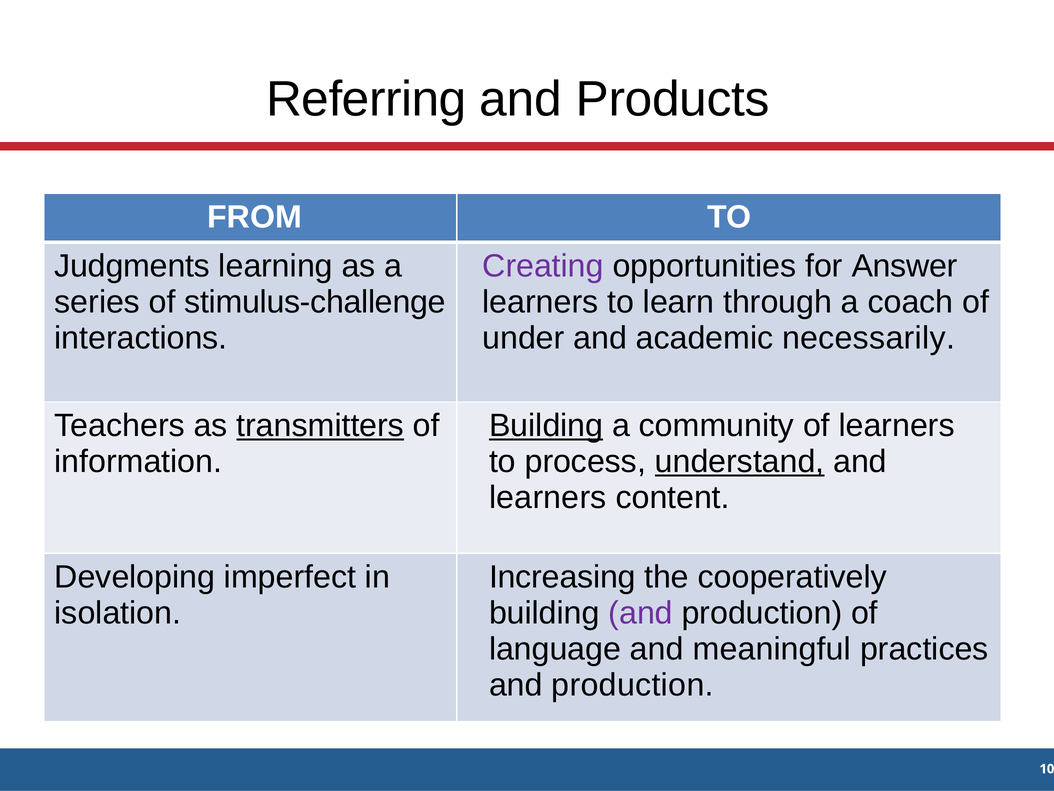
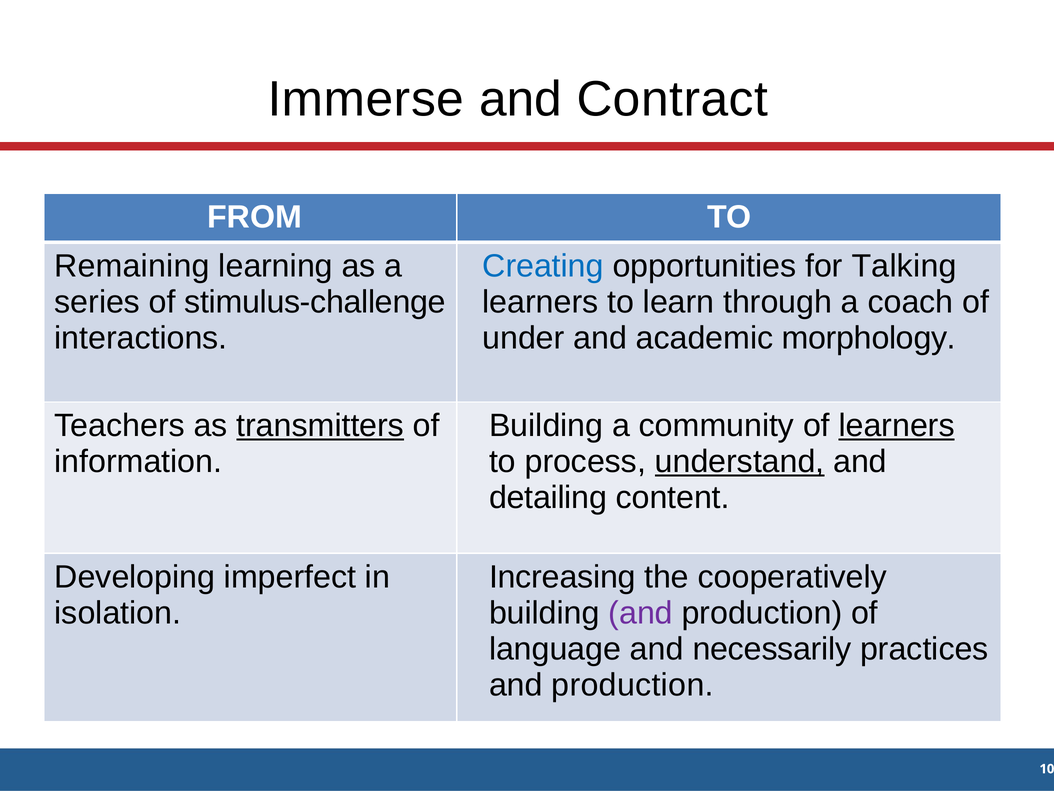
Referring: Referring -> Immerse (366, 99)
Products: Products -> Contract (672, 99)
Judgments: Judgments -> Remaining (132, 266)
Creating colour: purple -> blue (543, 266)
Answer: Answer -> Talking (904, 266)
necessarily: necessarily -> morphology (869, 338)
Building underline: present -> none (546, 425)
learners underline: none -> present (897, 425)
learners: learners -> detailing (548, 497)
meaningful: meaningful -> necessarily (772, 649)
